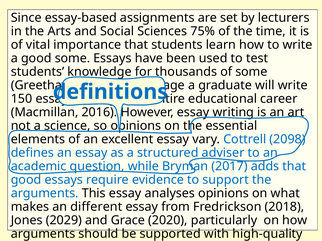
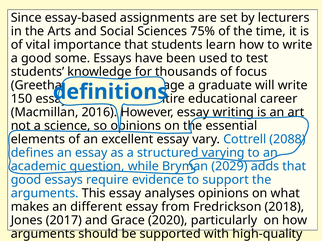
of some: some -> focus (251, 72)
2098: 2098 -> 2088 (288, 140)
adviser: adviser -> varying (223, 153)
2017: 2017 -> 2029 (229, 167)
2029: 2029 -> 2017 (64, 221)
